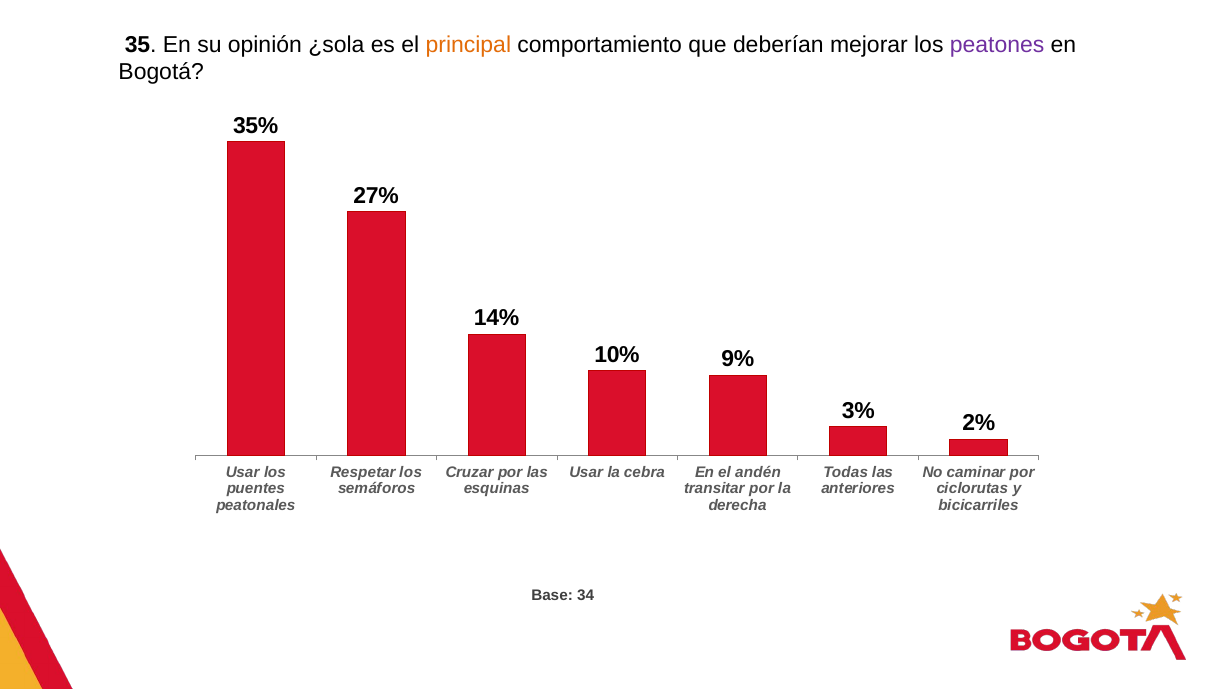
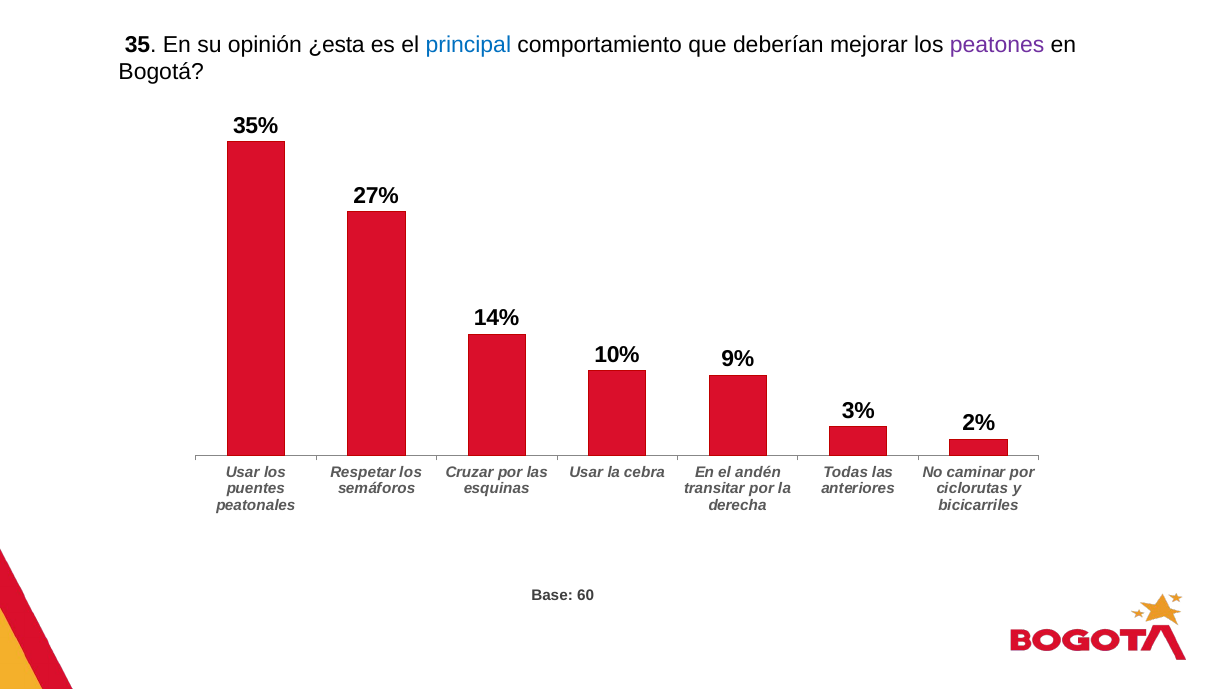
¿sola: ¿sola -> ¿esta (336, 45)
principal colour: orange -> blue (468, 45)
34: 34 -> 60 (586, 595)
